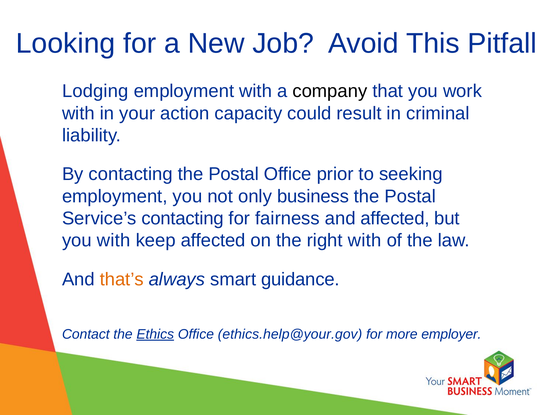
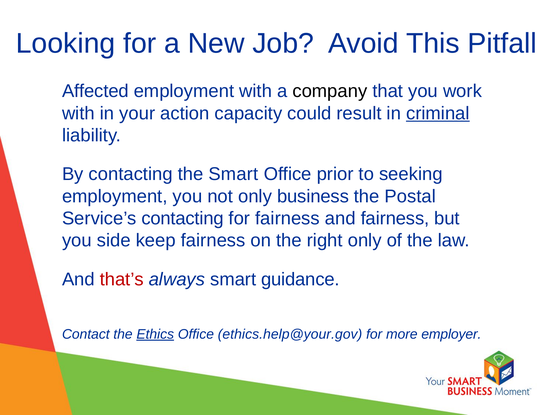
Lodging: Lodging -> Affected (95, 91)
criminal underline: none -> present (438, 113)
contacting the Postal: Postal -> Smart (233, 174)
and affected: affected -> fairness (395, 218)
you with: with -> side (114, 240)
keep affected: affected -> fairness (213, 240)
right with: with -> only (365, 240)
that’s colour: orange -> red (122, 279)
